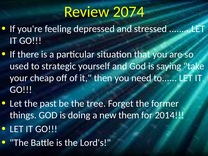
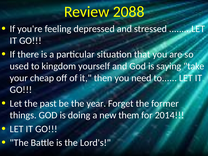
2074: 2074 -> 2088 (129, 12)
strategic: strategic -> kingdom (59, 66)
tree: tree -> year (96, 103)
